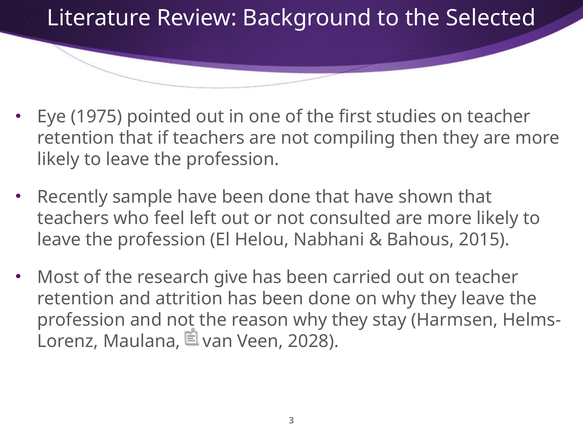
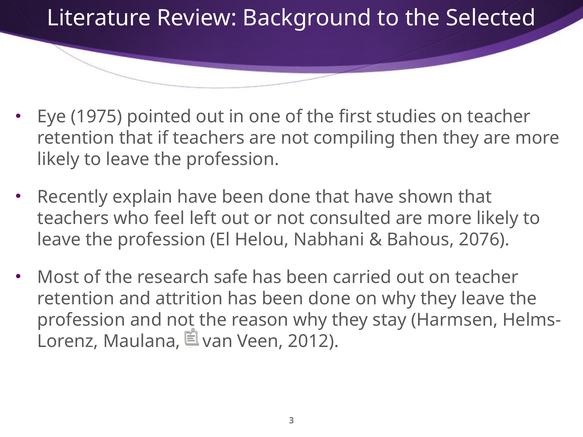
sample: sample -> explain (143, 197)
2015: 2015 -> 2076 (484, 240)
give: give -> safe (231, 277)
2028: 2028 -> 2012 (313, 341)
